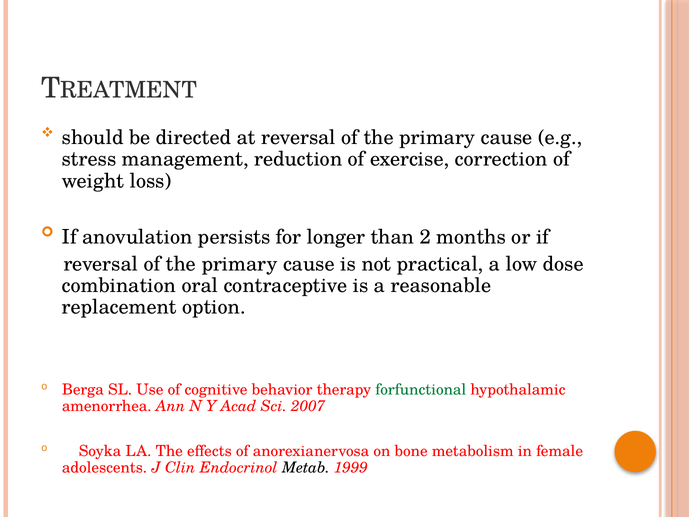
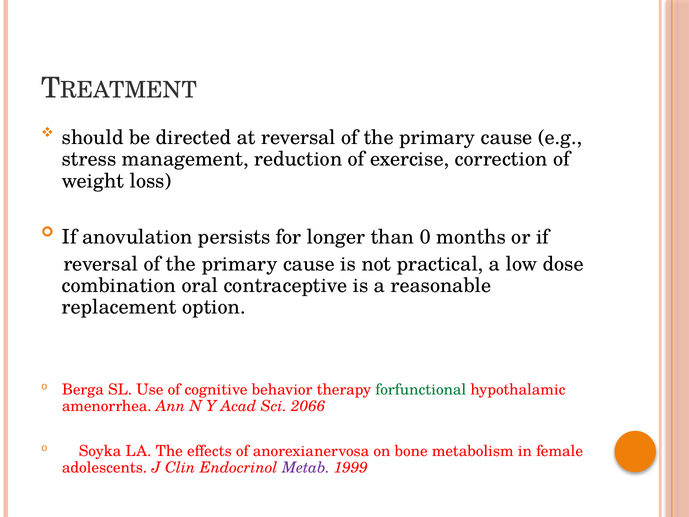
2: 2 -> 0 (425, 237)
2007: 2007 -> 2066 (308, 406)
Metab colour: black -> purple (306, 468)
